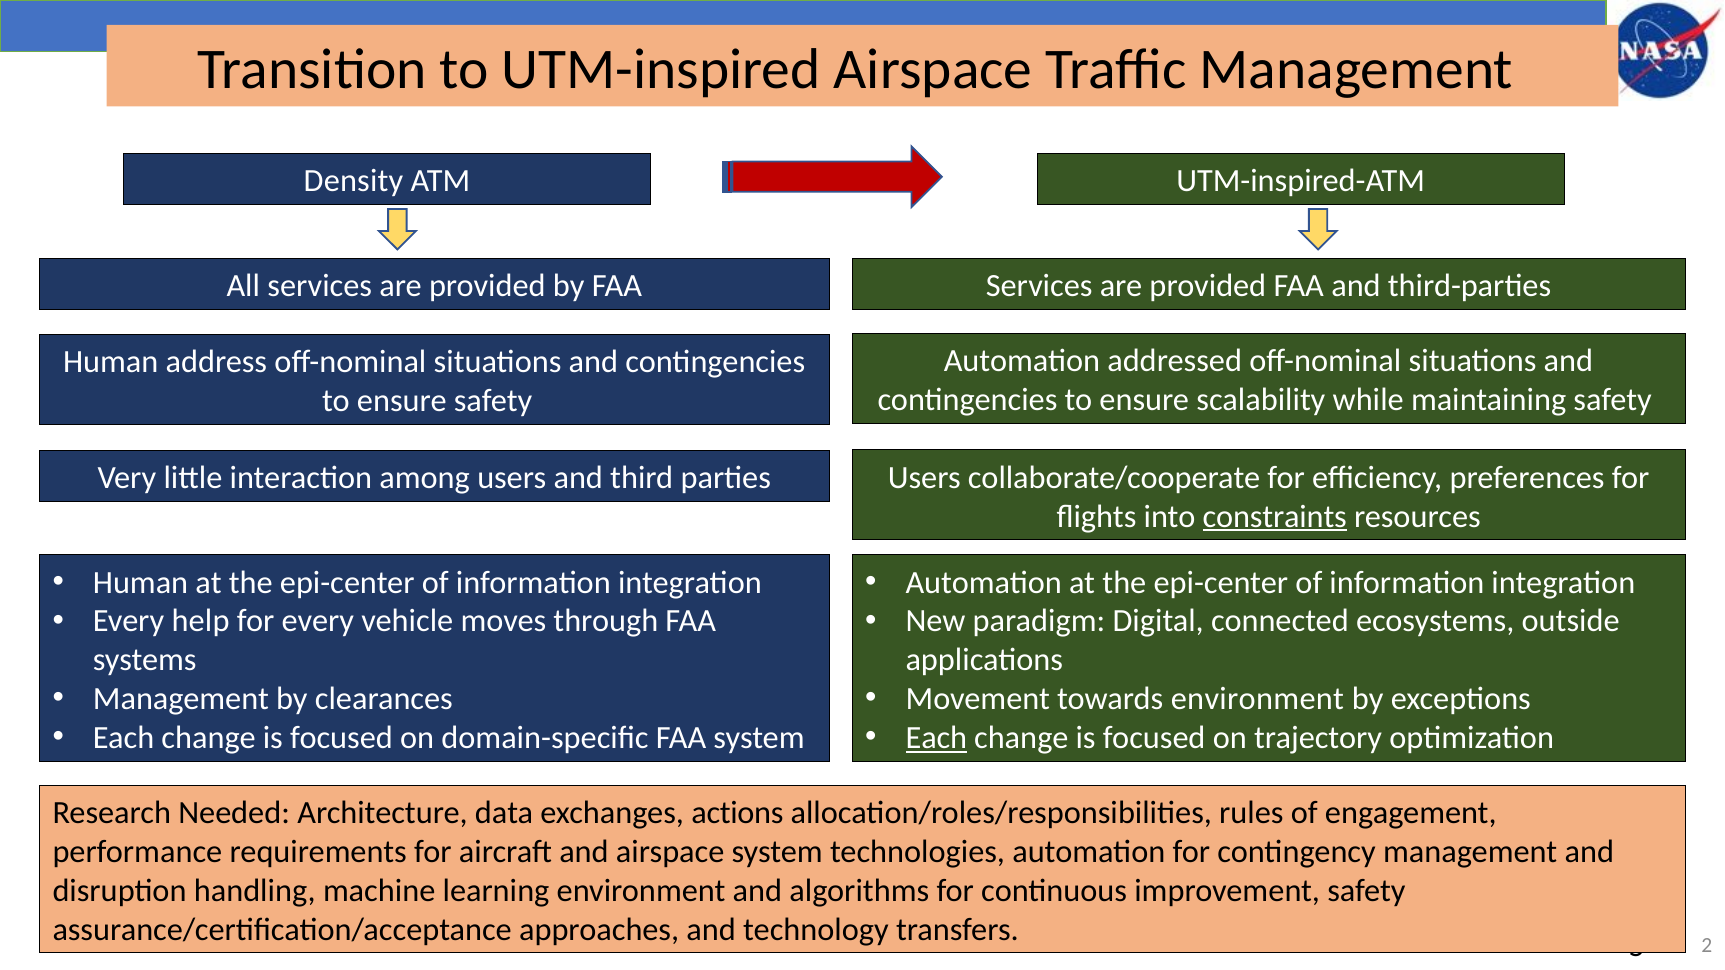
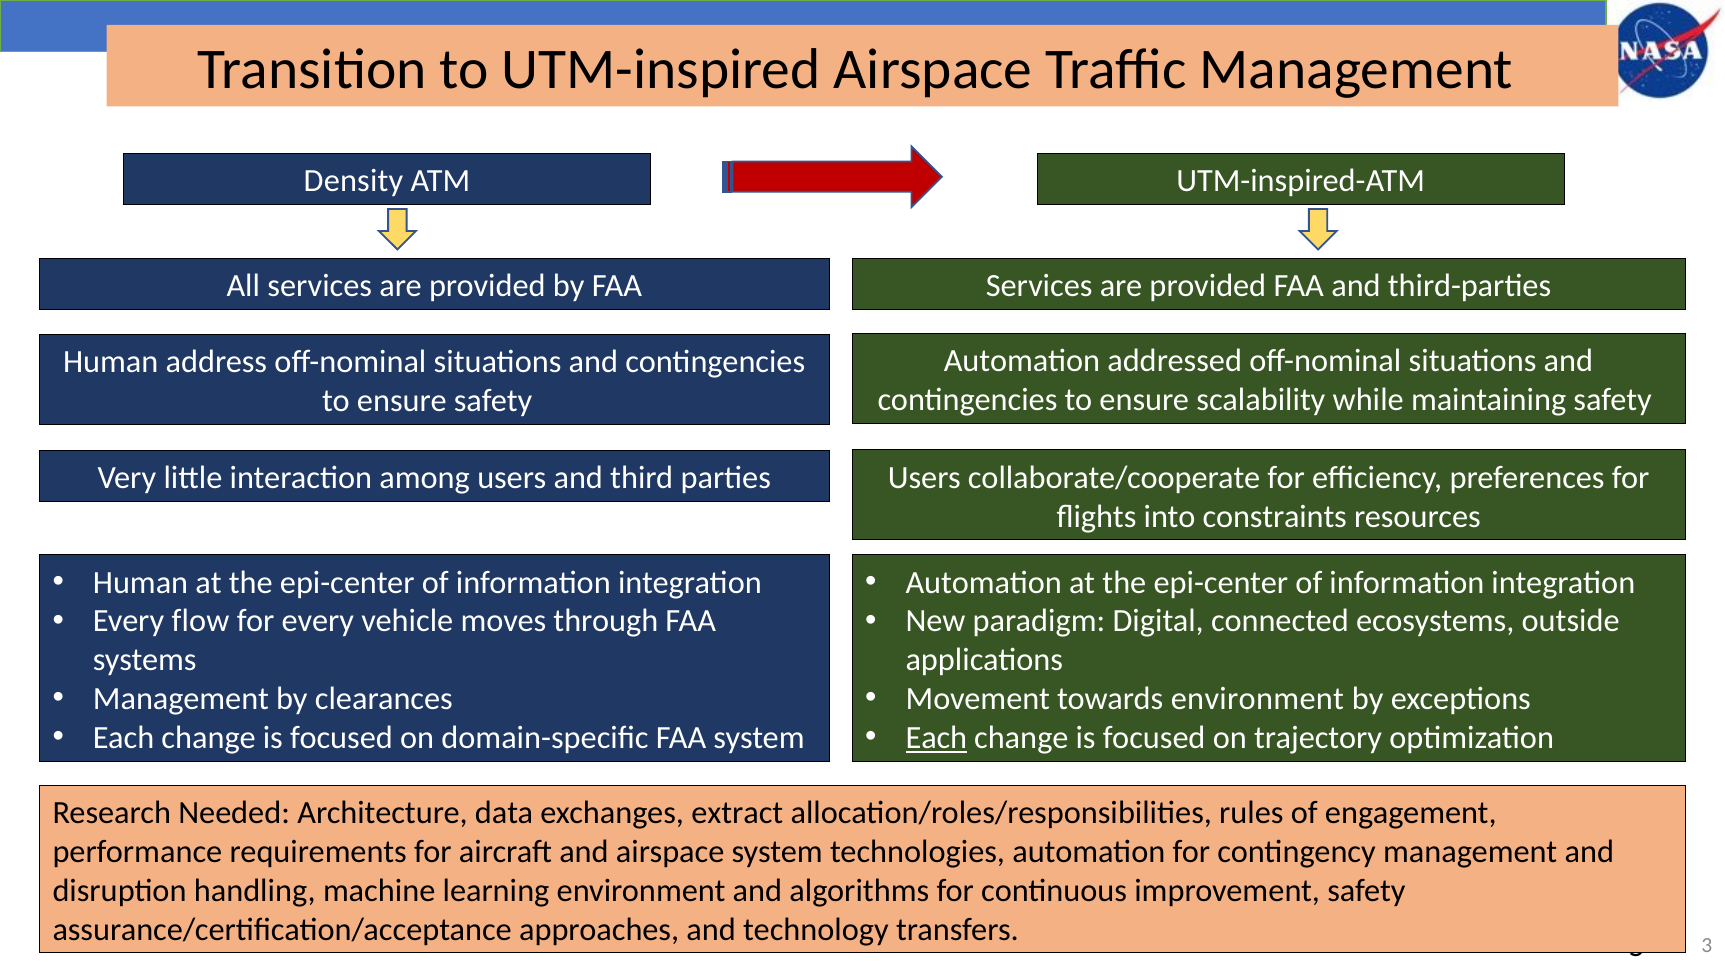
constraints underline: present -> none (1275, 516)
help: help -> flow (201, 621)
actions: actions -> extract (737, 813)
2: 2 -> 3 (1707, 946)
